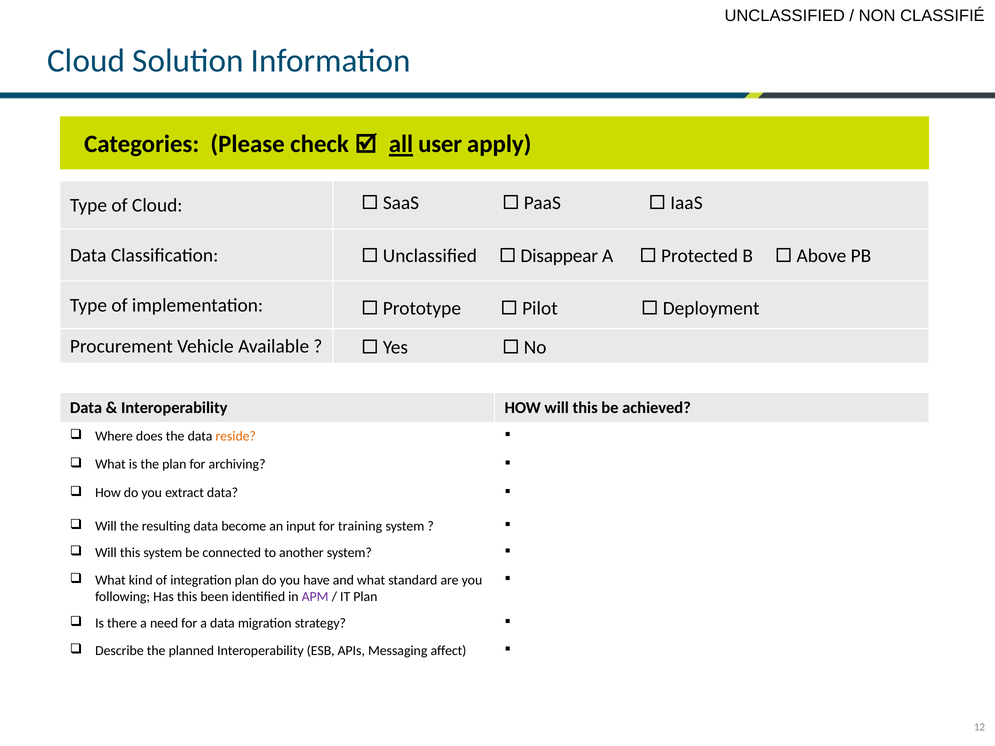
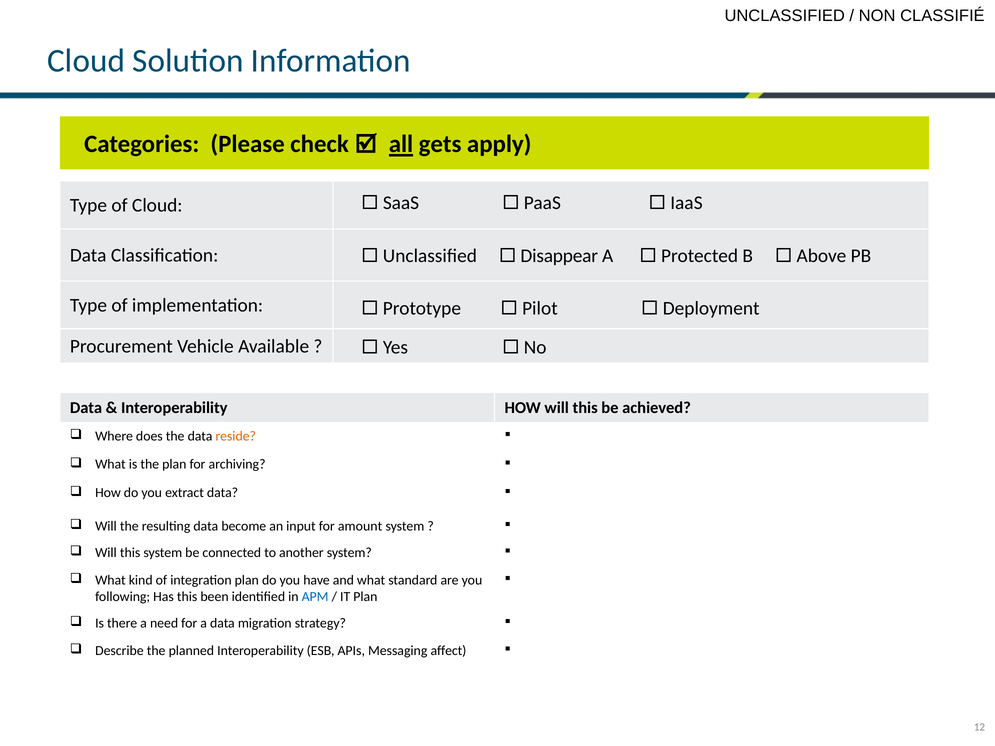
user: user -> gets (440, 144)
training: training -> amount (360, 526)
APM colour: purple -> blue (315, 597)
